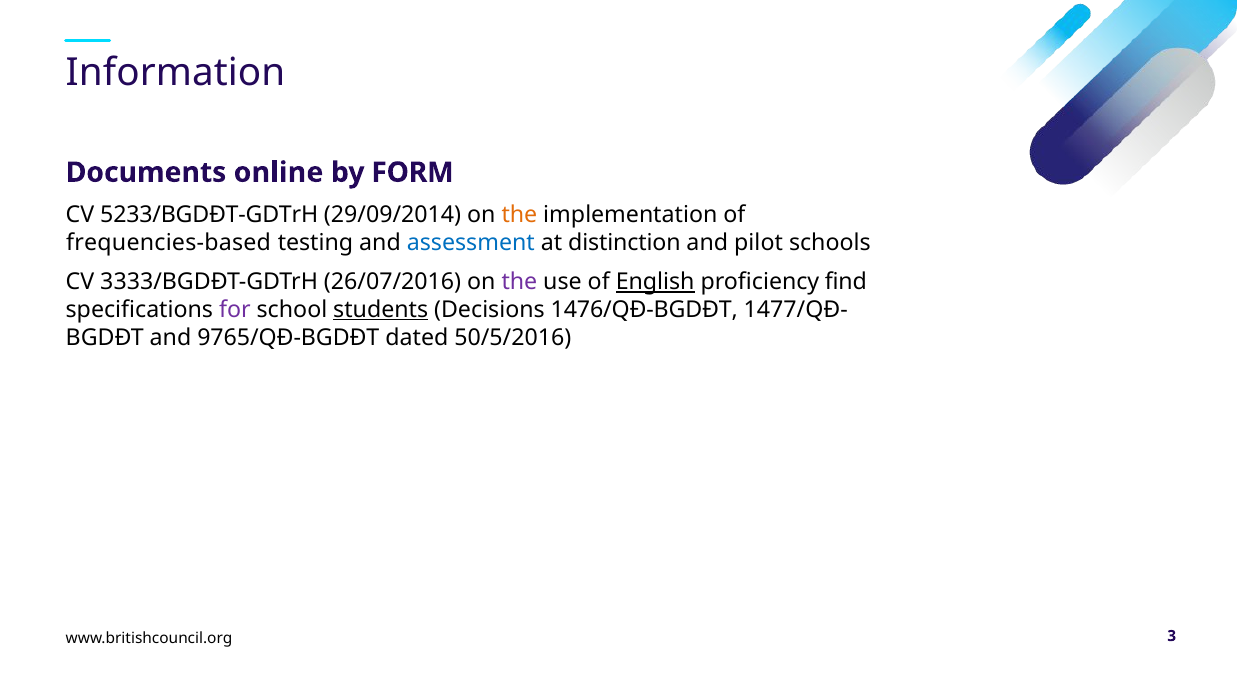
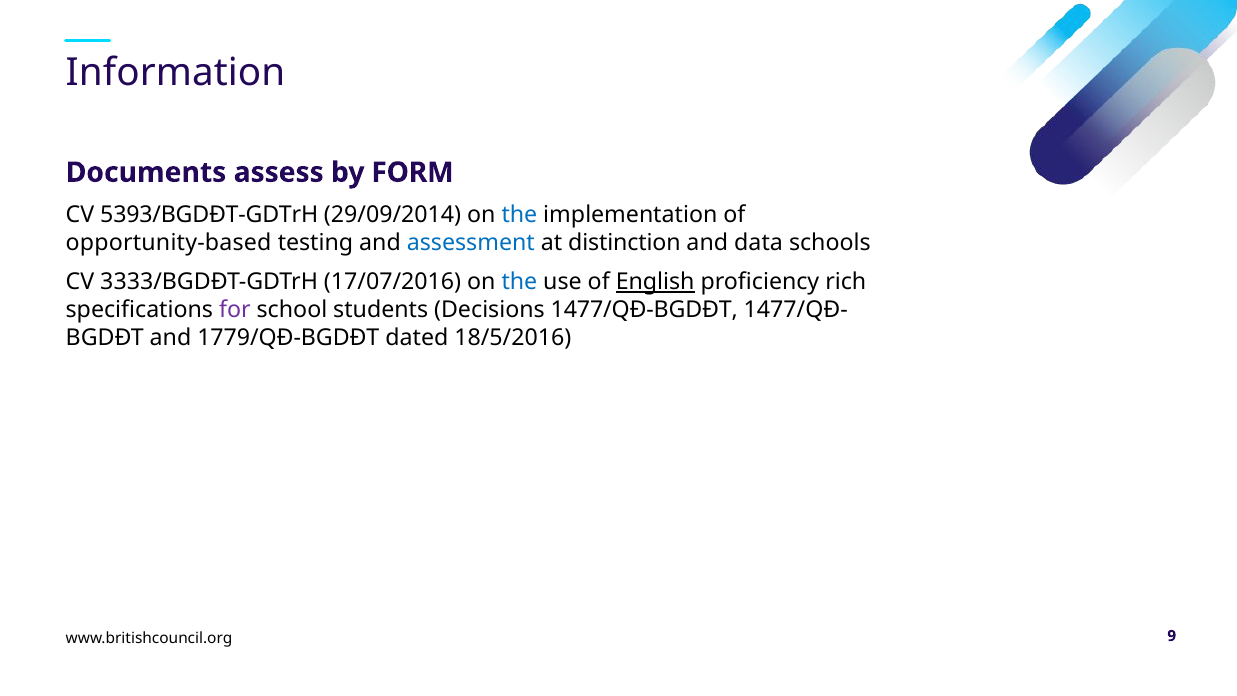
online: online -> assess (279, 172)
5233/BGDĐT-GDTrH: 5233/BGDĐT-GDTrH -> 5393/BGDĐT-GDTrH (209, 215)
the colour: orange -> blue (519, 215)
frequencies-based: frequencies-based -> opportunity-based (169, 242)
pilot: pilot -> data (759, 242)
26/07/2016: 26/07/2016 -> 17/07/2016 (393, 282)
the colour: purple -> blue (519, 282)
find: find -> rich (846, 282)
students underline: present -> none (381, 310)
1476/QĐ-BGDĐT: 1476/QĐ-BGDĐT -> 1477/QĐ-BGDĐT (644, 310)
9765/QĐ-BGDĐT: 9765/QĐ-BGDĐT -> 1779/QĐ-BGDĐT (288, 338)
50/5/2016: 50/5/2016 -> 18/5/2016 (513, 338)
3: 3 -> 9 (1172, 636)
